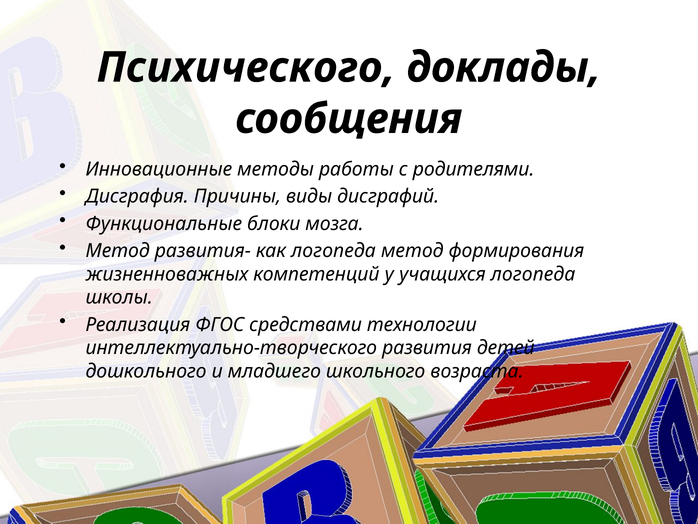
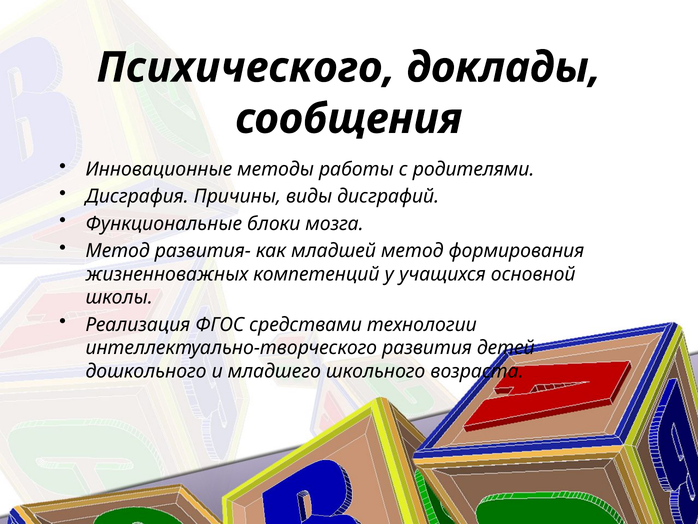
как логопеда: логопеда -> младшей (334, 251)
учащихся логопеда: логопеда -> основной (533, 274)
